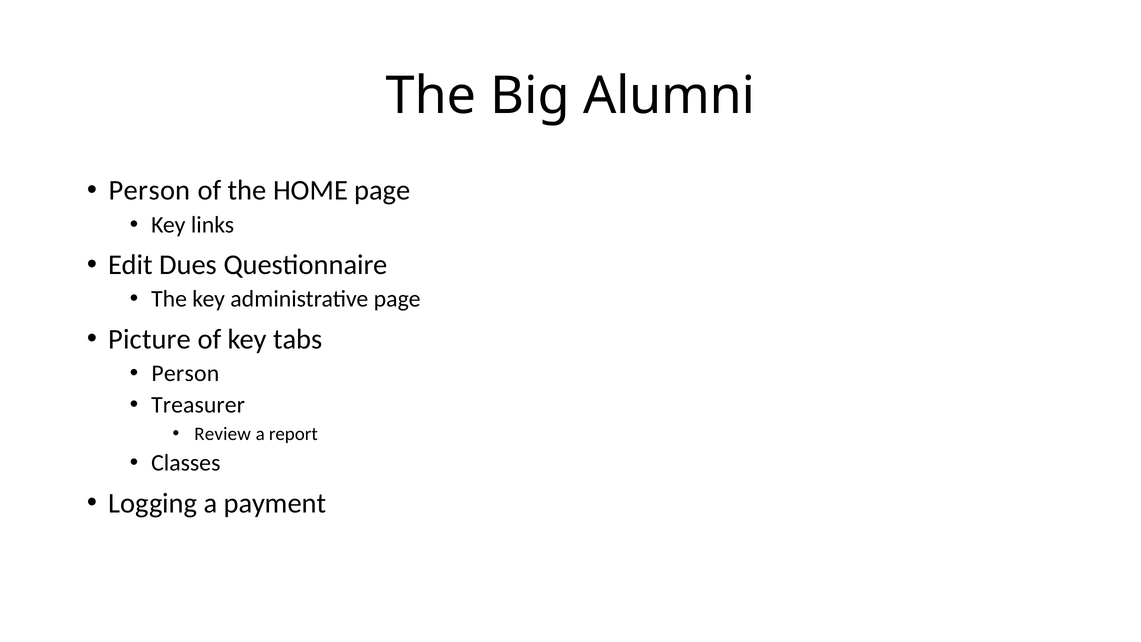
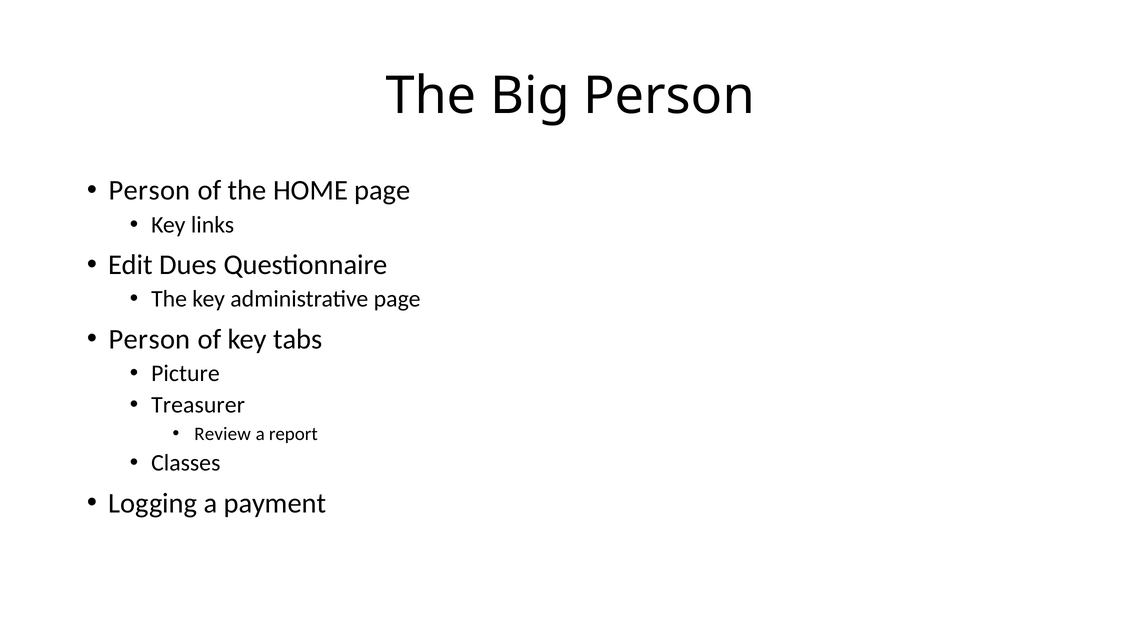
Big Alumni: Alumni -> Person (669, 96)
Picture: Picture -> Person (150, 339)
Person: Person -> Picture (185, 373)
